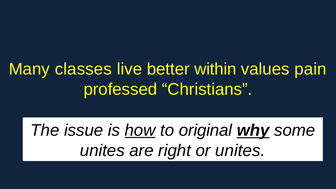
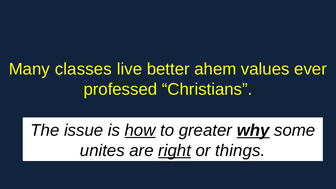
within: within -> ahem (215, 69)
pain: pain -> ever (311, 69)
original: original -> greater (205, 130)
right underline: none -> present (175, 151)
or unites: unites -> things (240, 151)
